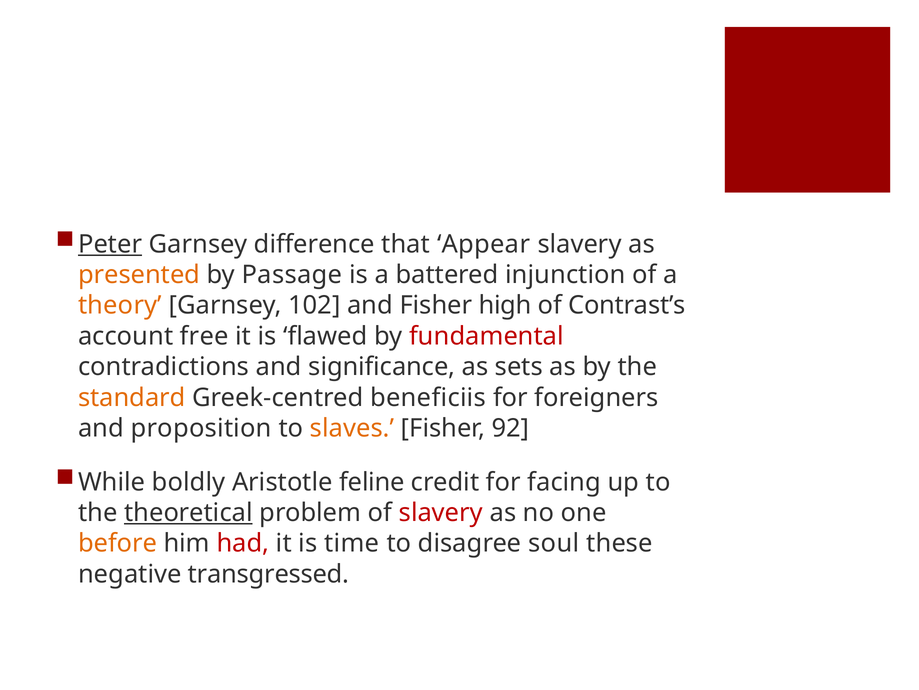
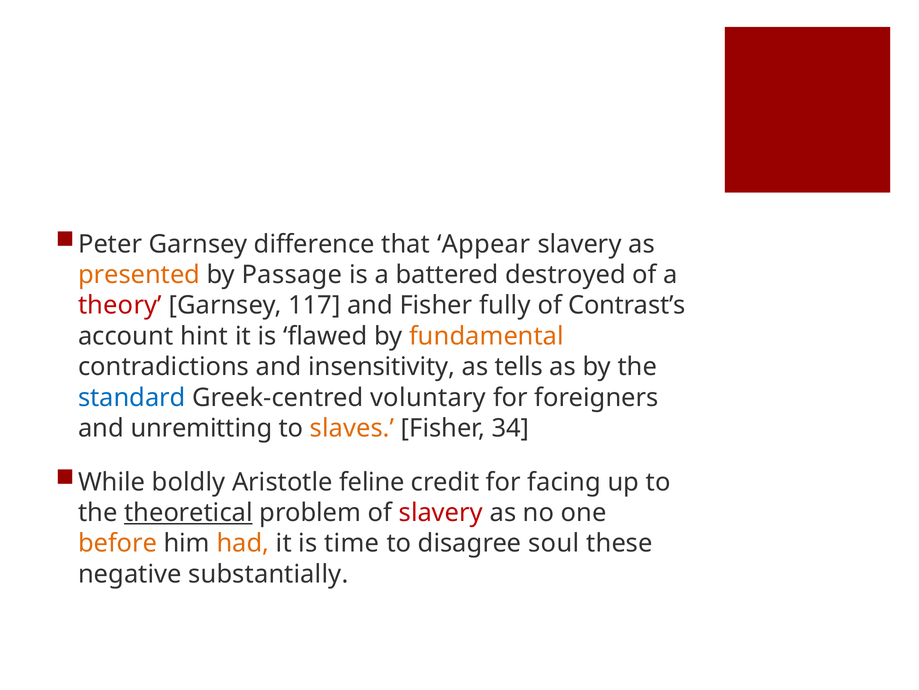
Peter underline: present -> none (110, 244)
injunction: injunction -> destroyed (566, 275)
theory colour: orange -> red (120, 305)
102: 102 -> 117 (314, 305)
high: high -> fully (505, 305)
free: free -> hint (204, 336)
fundamental colour: red -> orange (487, 336)
significance: significance -> insensitivity (382, 367)
sets: sets -> tells (519, 367)
standard colour: orange -> blue (132, 397)
beneficiis: beneficiis -> voluntary (428, 397)
proposition: proposition -> unremitting (201, 428)
92: 92 -> 34 (510, 428)
had colour: red -> orange (243, 543)
transgressed: transgressed -> substantially (268, 574)
